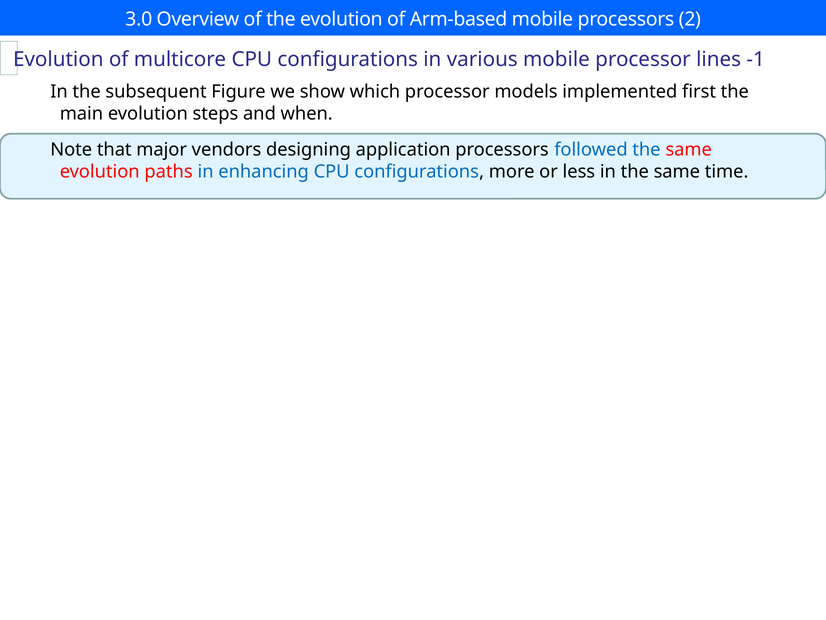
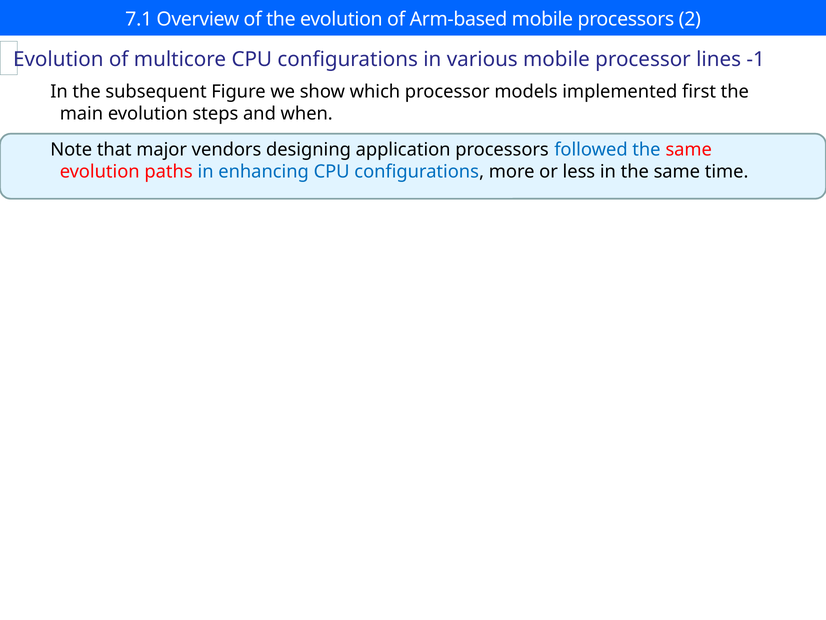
3.0: 3.0 -> 7.1 (139, 19)
